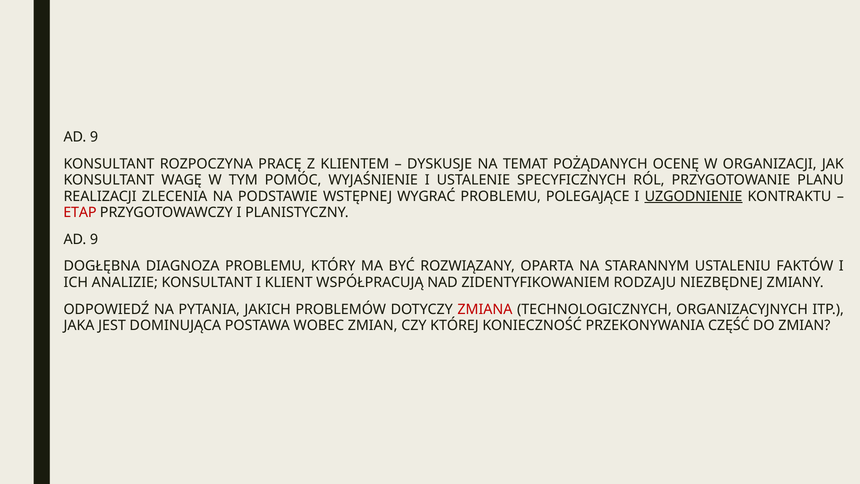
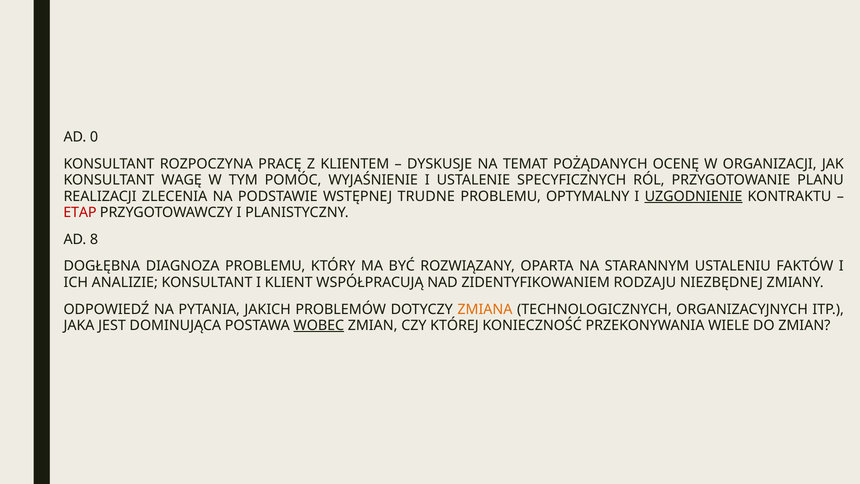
9: 9 -> 0 (94, 137)
WYGRAĆ: WYGRAĆ -> TRUDNE (426, 196)
POLEGAJĄCE: POLEGAJĄCE -> OPTYMALNY (588, 196)
9: 9 -> 8 (94, 239)
ZMIANA colour: red -> orange (485, 309)
WOBEC underline: none -> present (319, 325)
CZĘŚĆ: CZĘŚĆ -> WIELE (729, 325)
